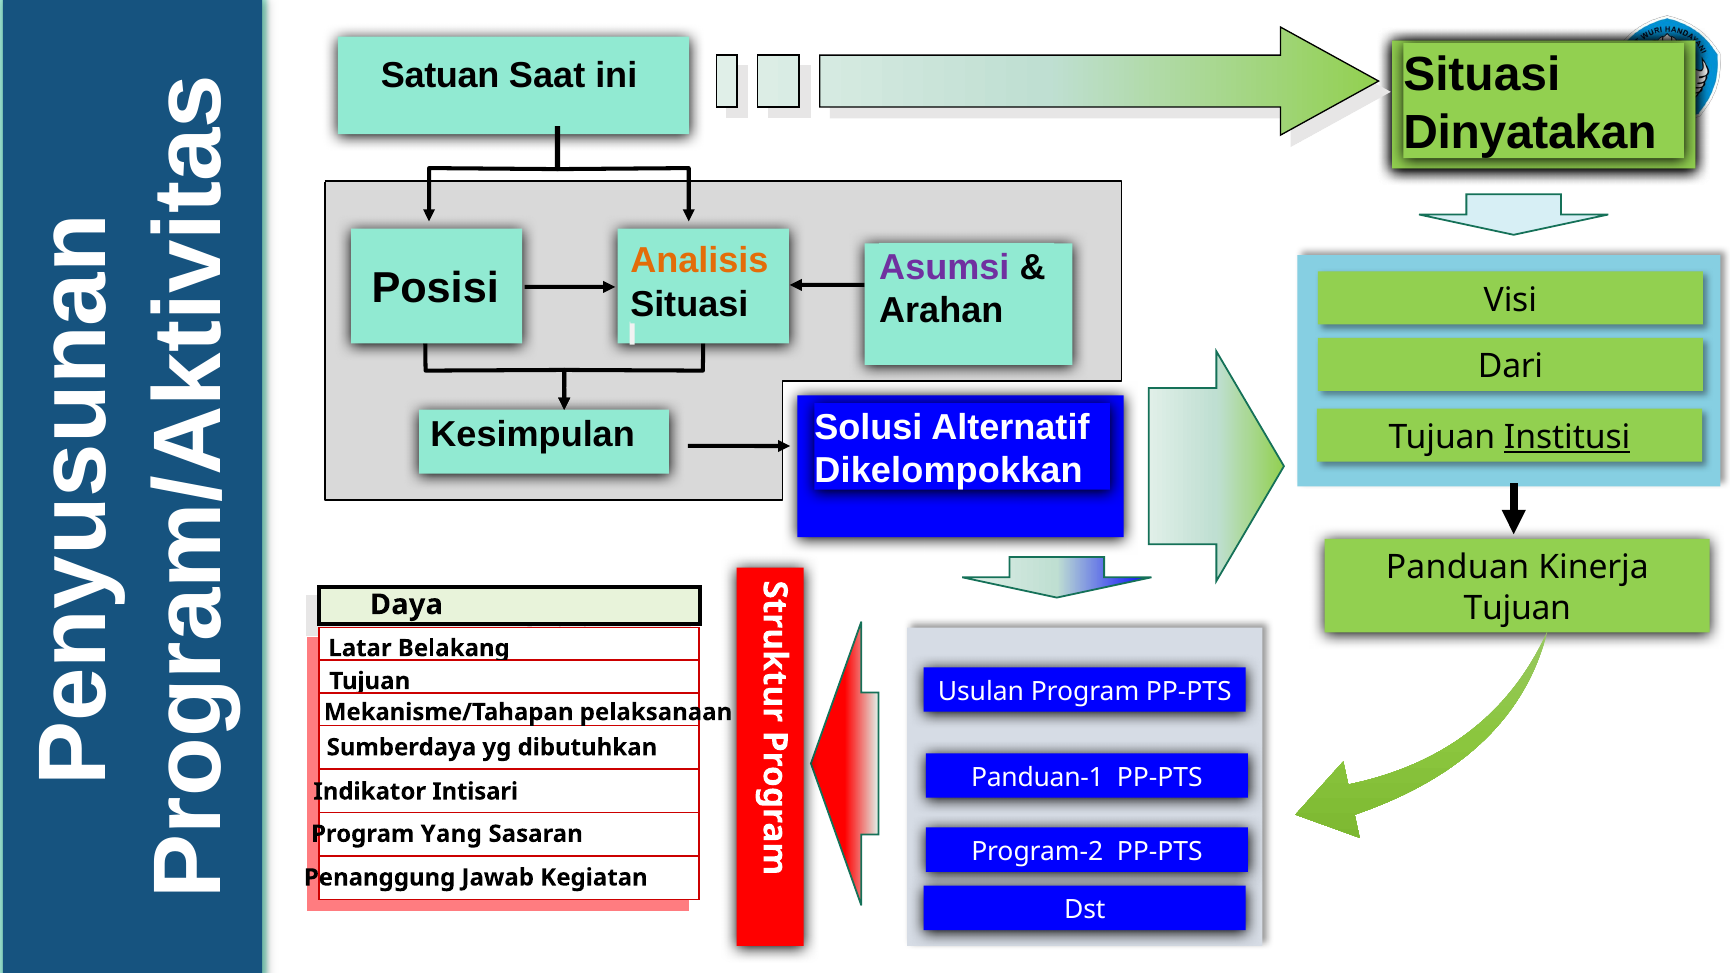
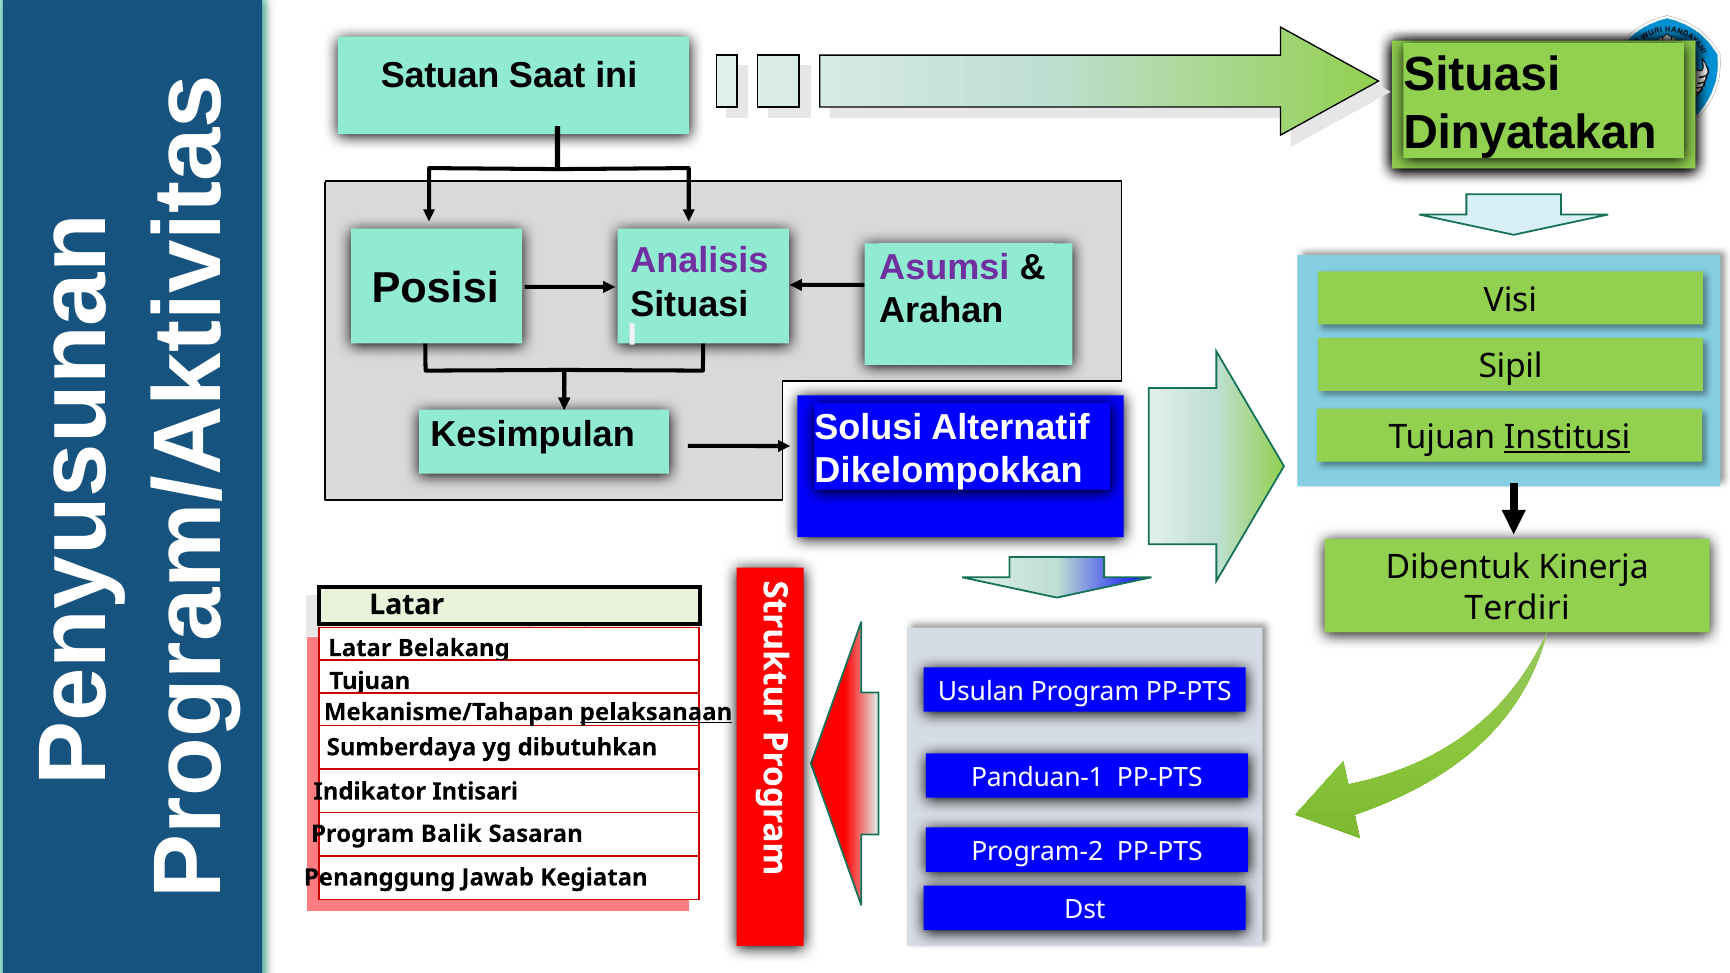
Analisis colour: orange -> purple (699, 261)
Dari: Dari -> Sipil (1511, 367)
Panduan: Panduan -> Dibentuk (1458, 568)
Tujuan: Tujuan -> Terdiri (1517, 608)
Daya: Daya -> Latar (407, 605)
pelaksanaan underline: none -> present (656, 712)
Yang: Yang -> Balik (451, 834)
